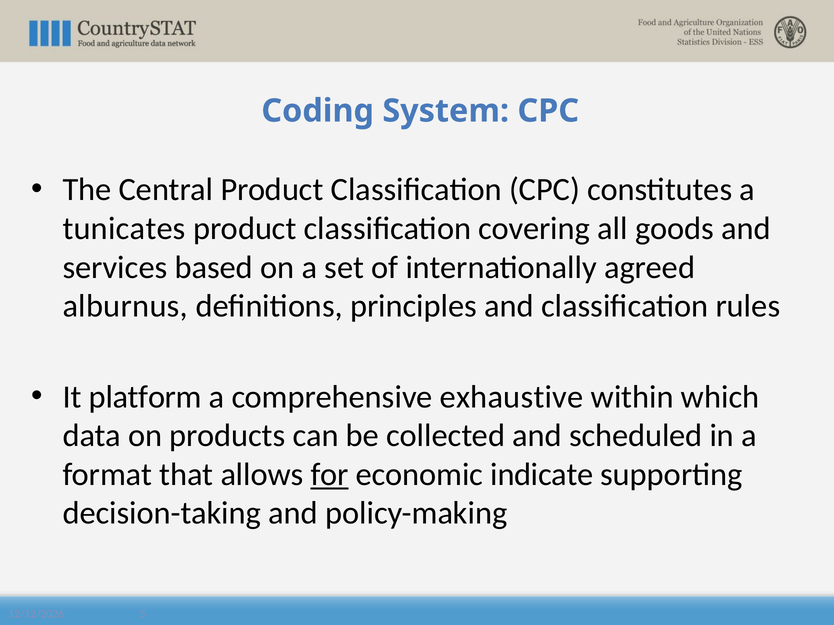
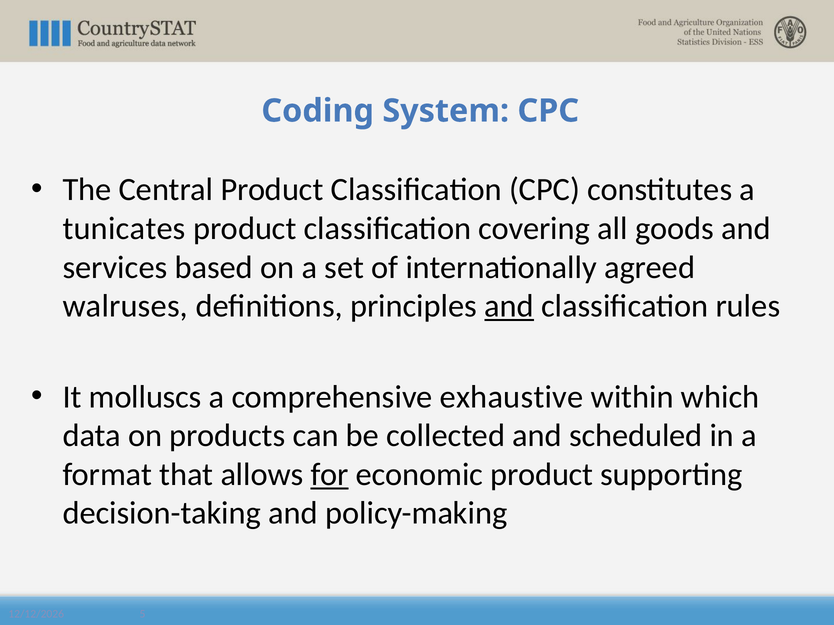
alburnus: alburnus -> walruses (125, 306)
and underline: none -> present (509, 306)
platform: platform -> molluscs (145, 397)
economic indicate: indicate -> product (542, 475)
